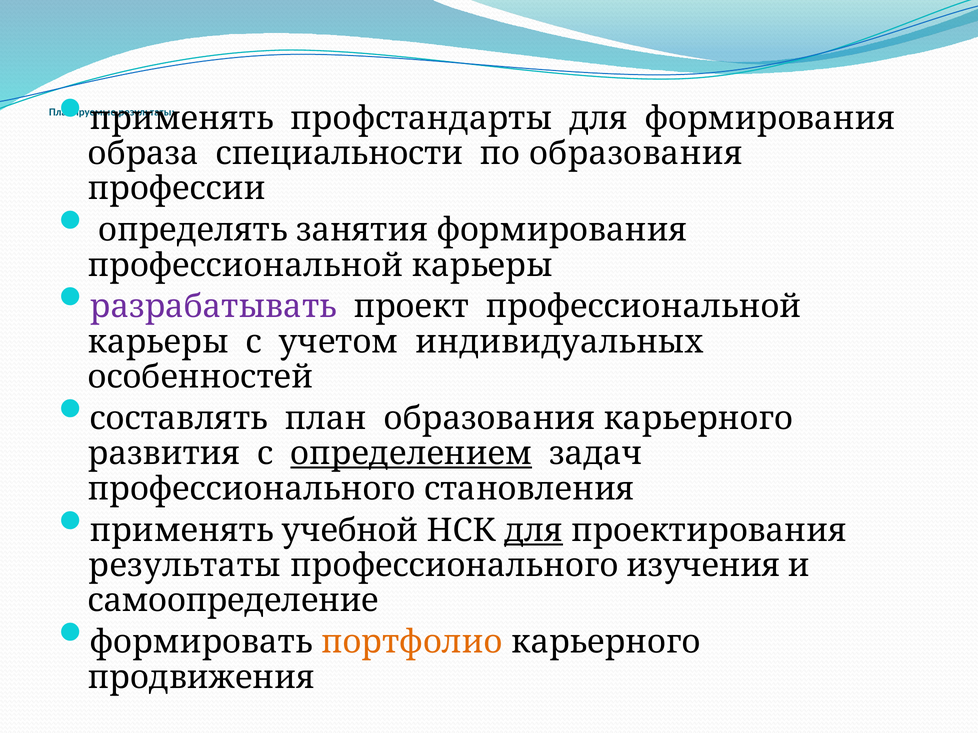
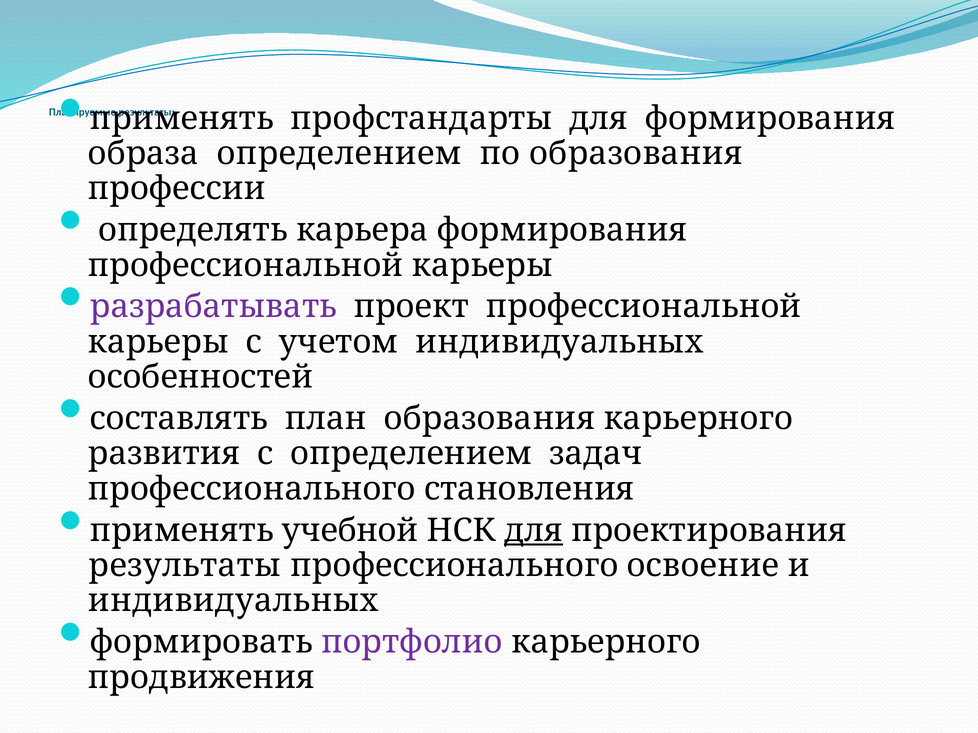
образа специальности: специальности -> определением (339, 154)
занятия: занятия -> карьера (362, 230)
определением underline: present -> none (411, 454)
изучения: изучения -> освоение (703, 566)
самоопределение: самоопределение -> индивидуальных (233, 601)
портфолио colour: orange -> purple (412, 643)
